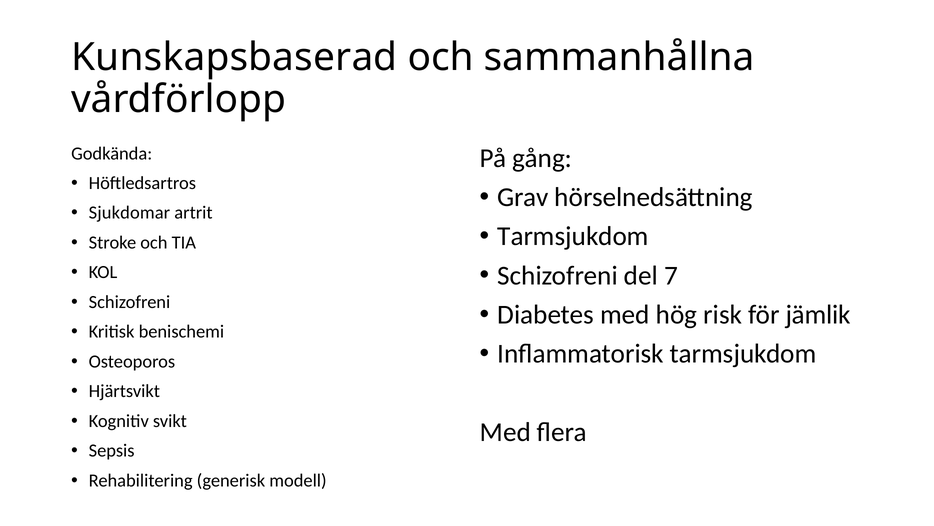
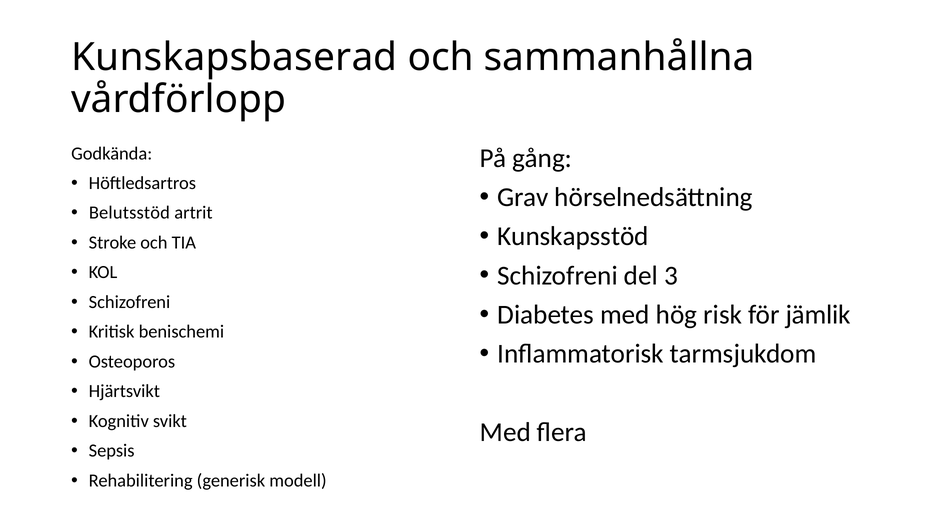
Sjukdomar: Sjukdomar -> Belutsstöd (129, 213)
Tarmsjukdom: Tarmsjukdom -> Kunskapsstöd (573, 236)
7: 7 -> 3 (671, 275)
